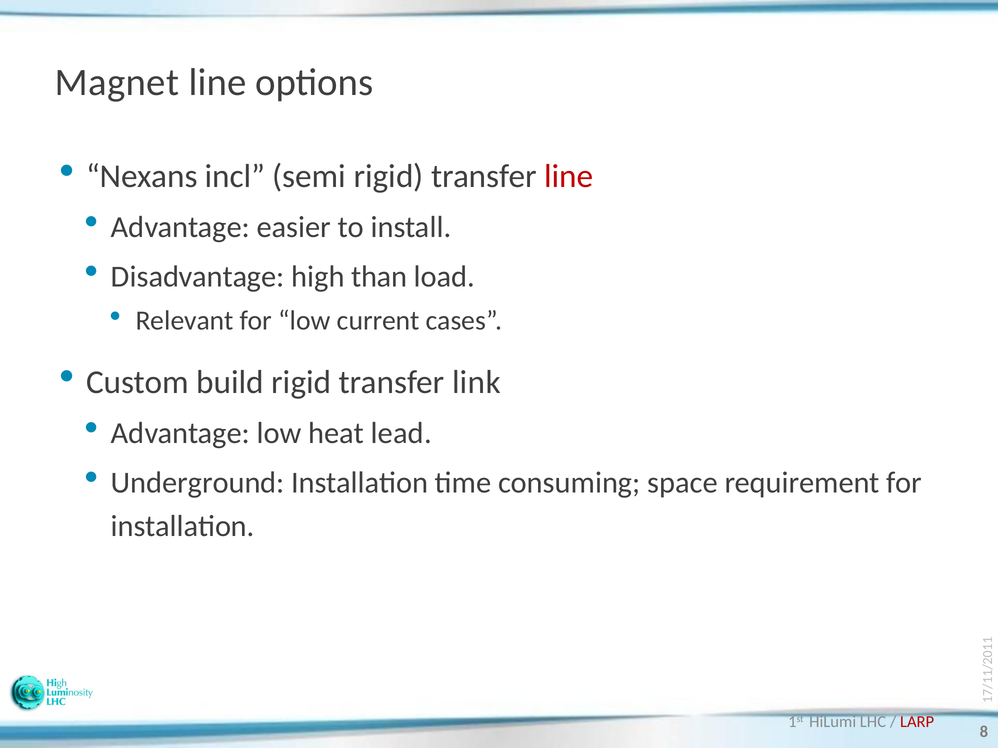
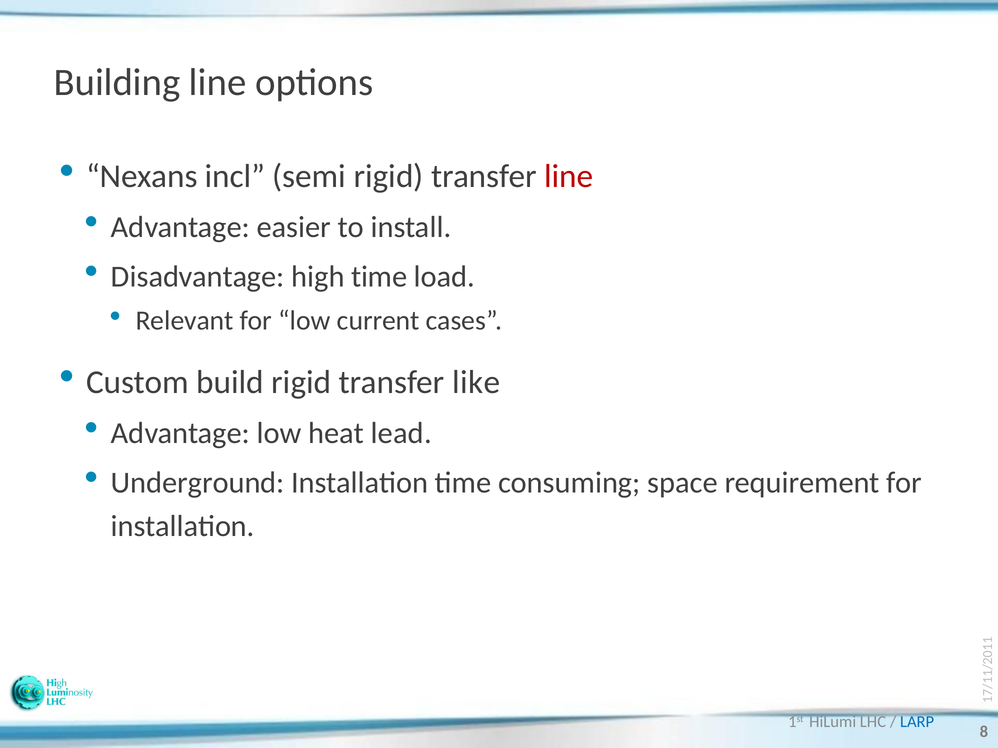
Magnet: Magnet -> Building (117, 83)
high than: than -> time (379, 277)
link: link -> like (476, 383)
LARP colour: red -> blue (917, 722)
